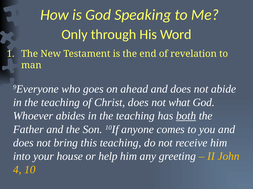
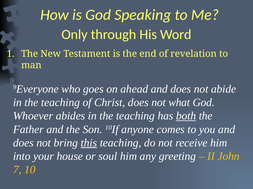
this underline: none -> present (89, 143)
help: help -> soul (108, 157)
4: 4 -> 7 (17, 170)
